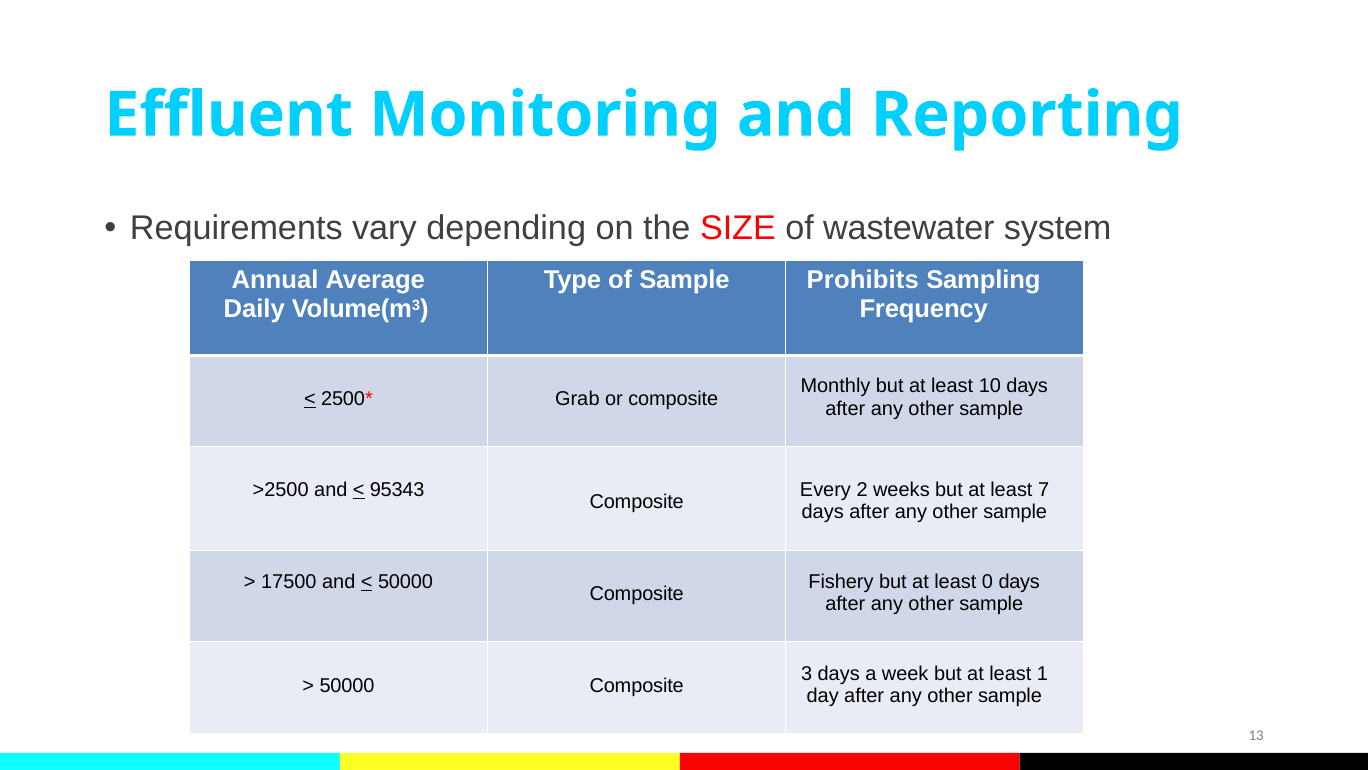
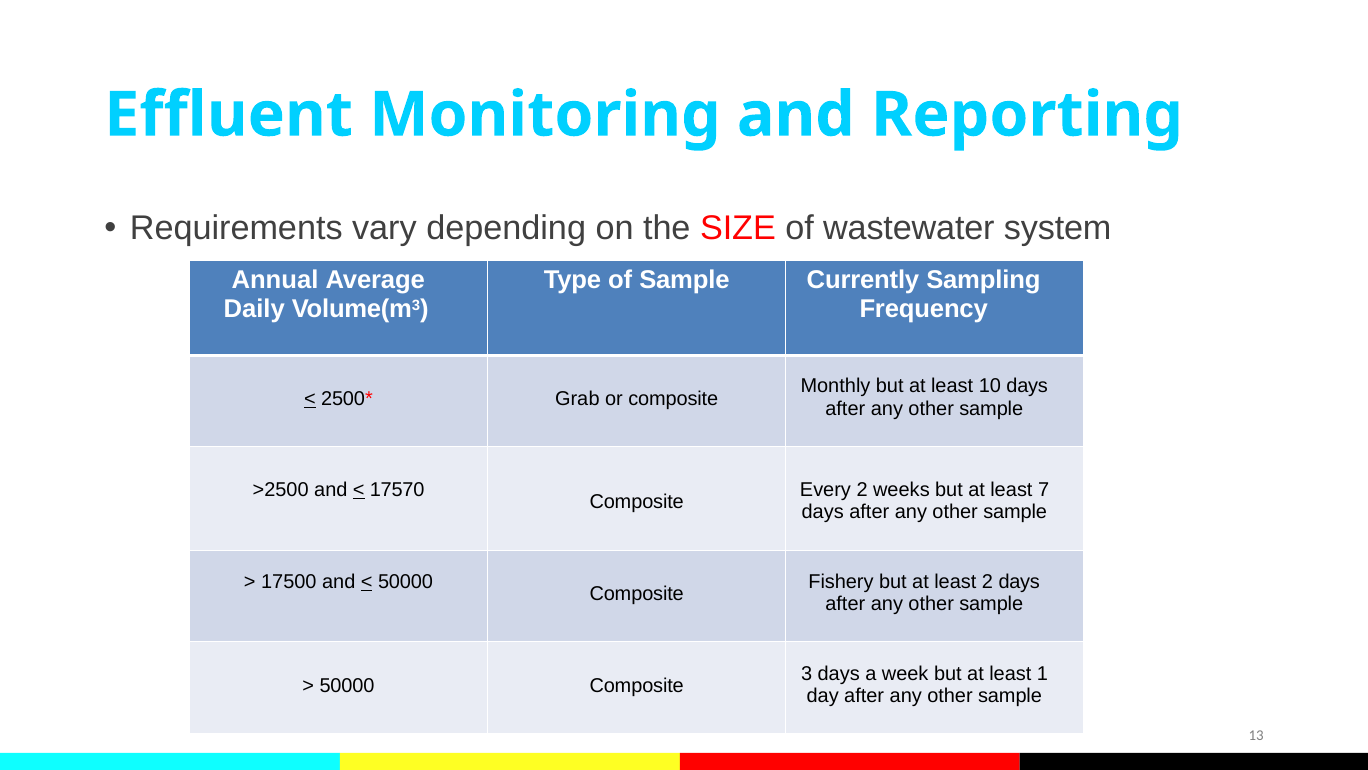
Prohibits: Prohibits -> Currently (863, 280)
95343: 95343 -> 17570 (397, 490)
least 0: 0 -> 2 (988, 582)
